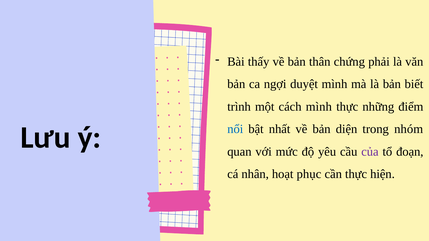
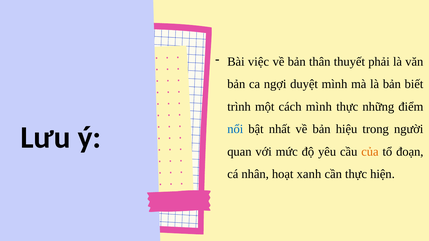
thấy: thấy -> việc (259, 62)
chứng: chứng -> thuyết (349, 62)
diện: diện -> hiệu (347, 129)
nhóm: nhóm -> người (409, 129)
của colour: purple -> orange (370, 152)
phục: phục -> xanh (309, 174)
